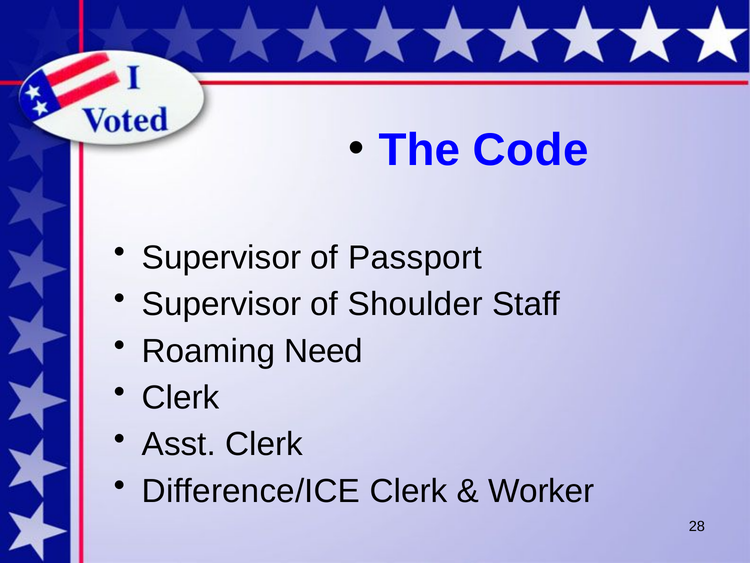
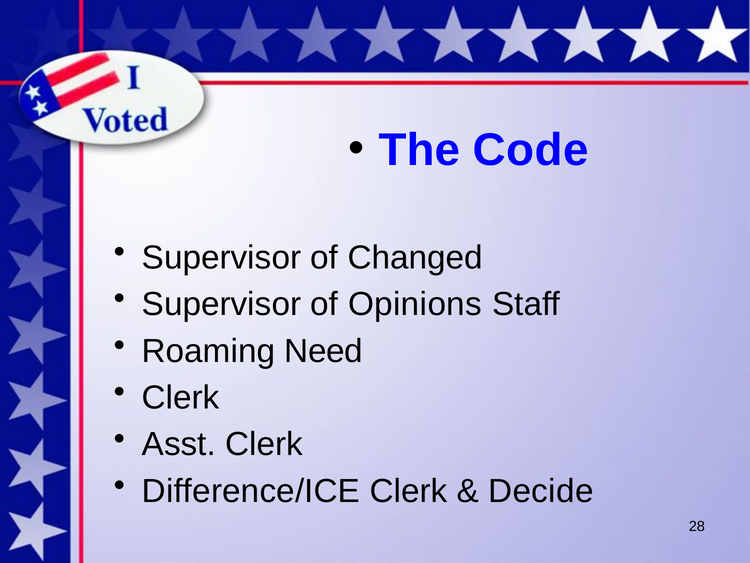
Passport: Passport -> Changed (415, 257)
Shoulder: Shoulder -> Opinions (415, 304)
Worker: Worker -> Decide (541, 491)
